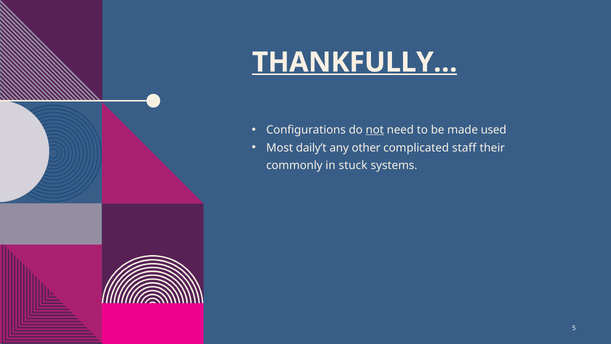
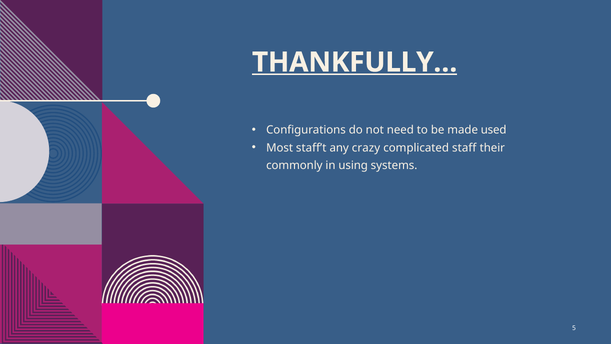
not underline: present -> none (375, 130)
daily’t: daily’t -> staff’t (311, 148)
other: other -> crazy (366, 148)
stuck: stuck -> using (353, 165)
